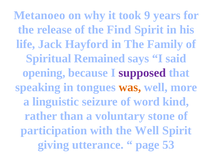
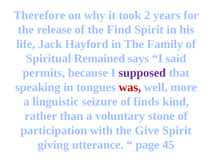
Metanoeo: Metanoeo -> Therefore (39, 15)
9: 9 -> 2 (147, 15)
opening: opening -> permits (44, 73)
was colour: orange -> red (130, 87)
word: word -> finds (146, 102)
the Well: Well -> Give (147, 130)
53: 53 -> 45 (168, 145)
